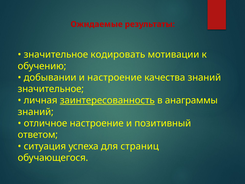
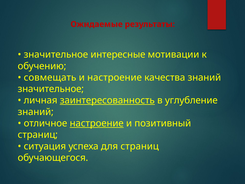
кодировать: кодировать -> интересные (118, 55)
добывании: добывании -> совмещать (50, 77)
анаграммы: анаграммы -> углубление (191, 100)
настроение underline: none -> present (97, 123)
ответом: ответом -> страниц (38, 135)
